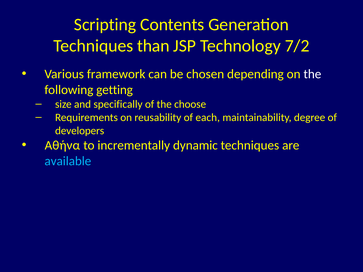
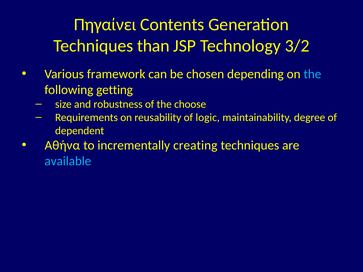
Scripting: Scripting -> Πηγαίνει (105, 25)
7/2: 7/2 -> 3/2 (297, 46)
the colour: white -> light blue (312, 74)
specifically: specifically -> robustness (118, 104)
each: each -> logic (208, 118)
developers: developers -> dependent (80, 131)
dynamic: dynamic -> creating (195, 145)
